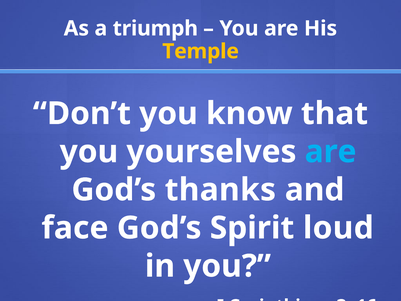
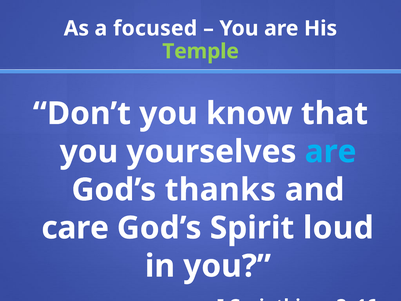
triumph: triumph -> focused (155, 28)
Temple colour: yellow -> light green (201, 51)
face: face -> care (75, 228)
